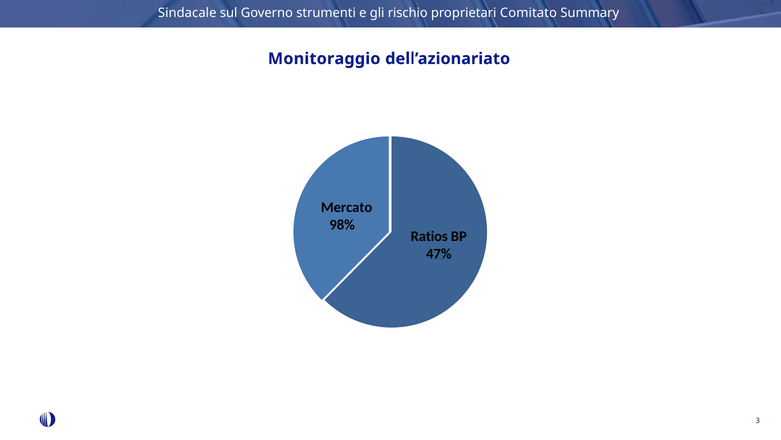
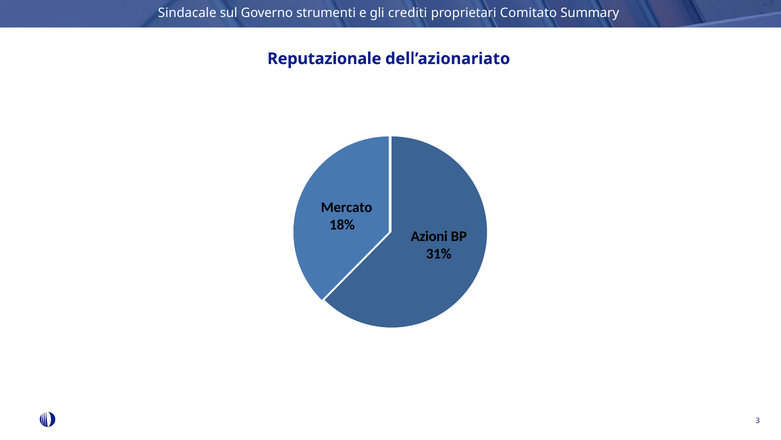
rischio: rischio -> crediti (408, 13)
Monitoraggio: Monitoraggio -> Reputazionale (324, 59)
98%: 98% -> 18% (342, 225)
Ratios: Ratios -> Azioni (429, 236)
47%: 47% -> 31% (439, 254)
